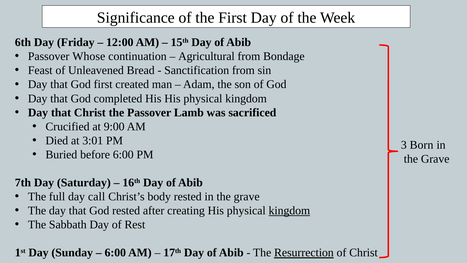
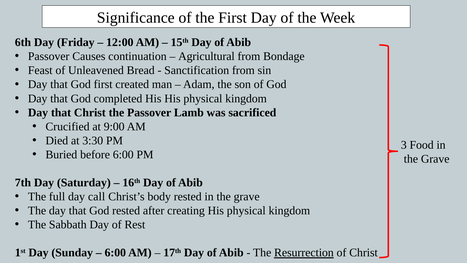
Whose: Whose -> Causes (89, 56)
3:01: 3:01 -> 3:30 (93, 140)
Born: Born -> Food (422, 145)
kingdom underline: present -> none (289, 210)
